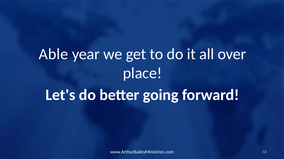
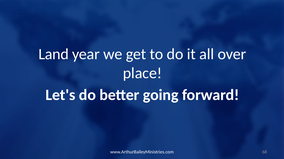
Able: Able -> Land (54, 54)
